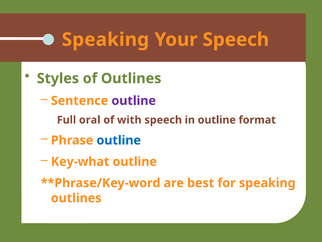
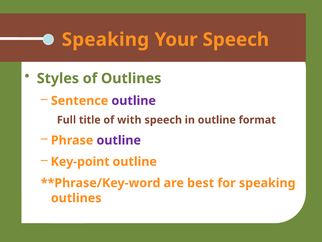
oral: oral -> title (90, 120)
outline colour: blue -> purple (119, 140)
Key-what: Key-what -> Key-point (80, 161)
